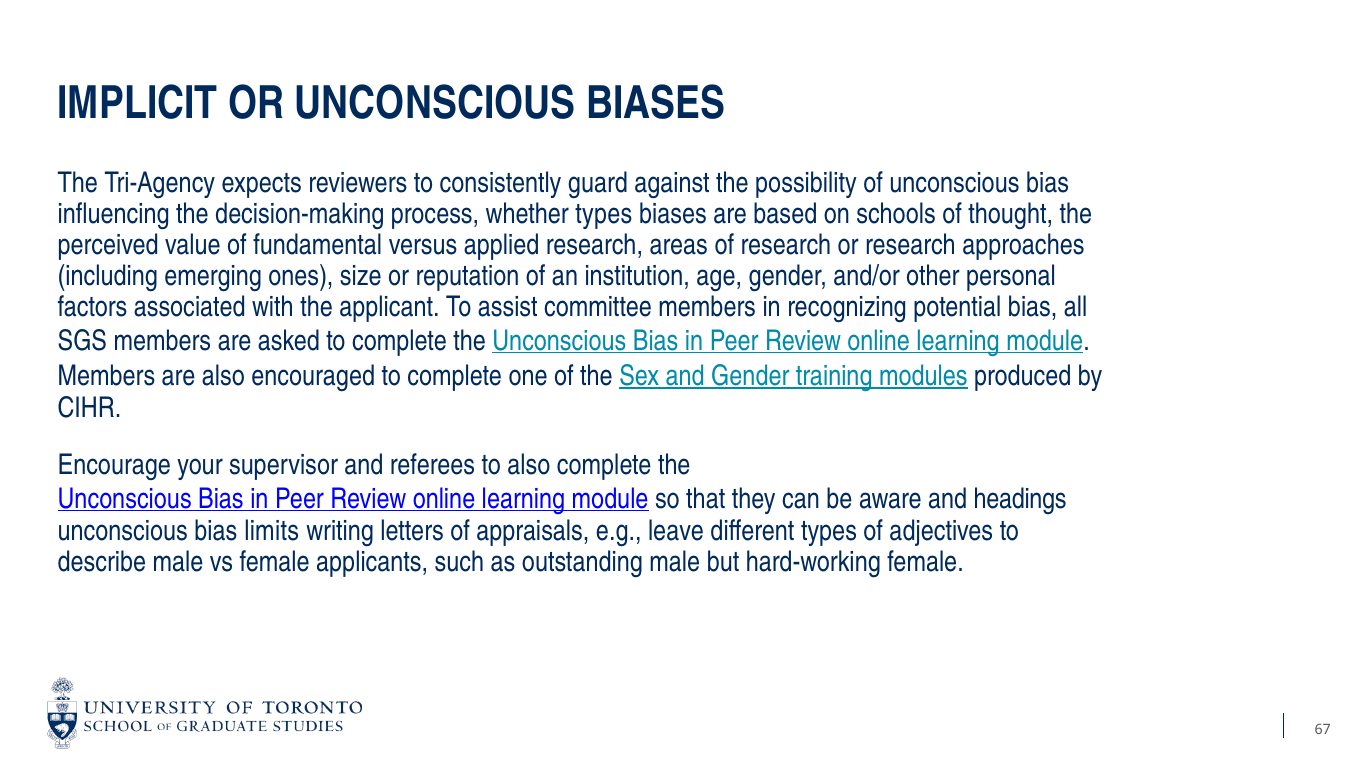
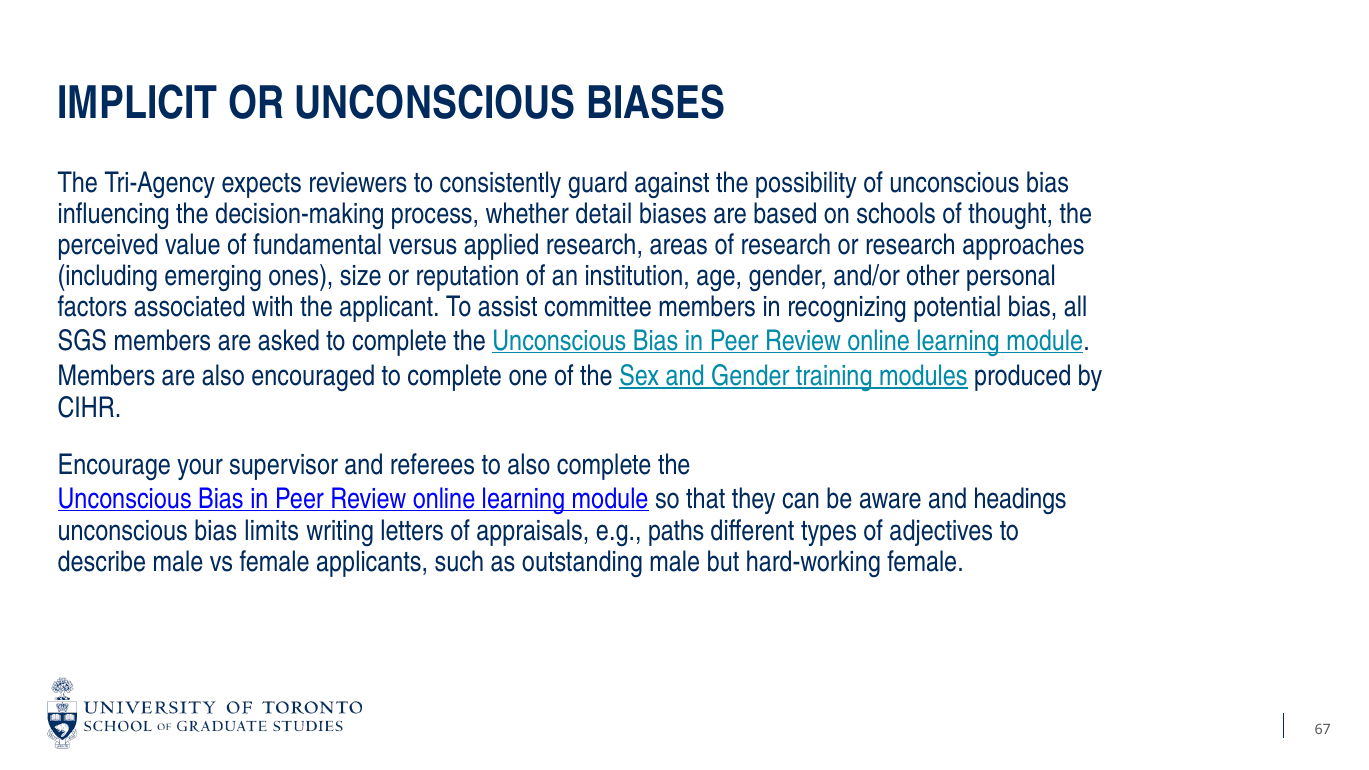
whether types: types -> detail (604, 214)
leave: leave -> paths (676, 531)
